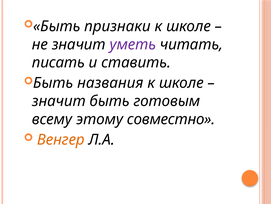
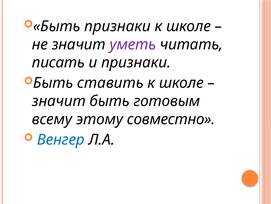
и ставить: ставить -> признаки (136, 62)
названия: названия -> ставить (110, 83)
Венгер colour: orange -> blue (61, 139)
